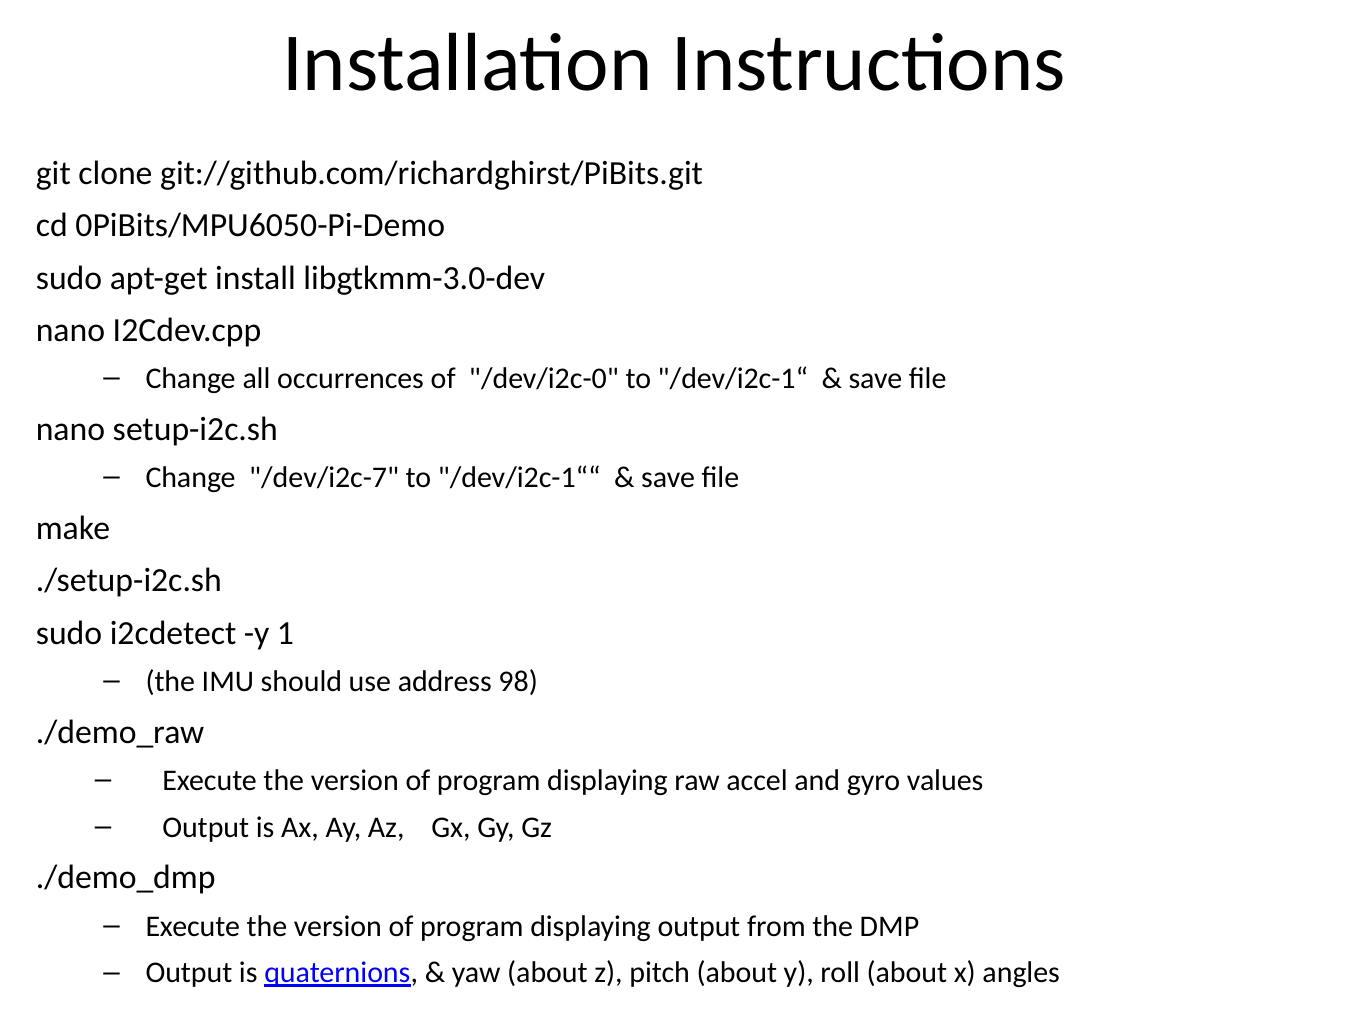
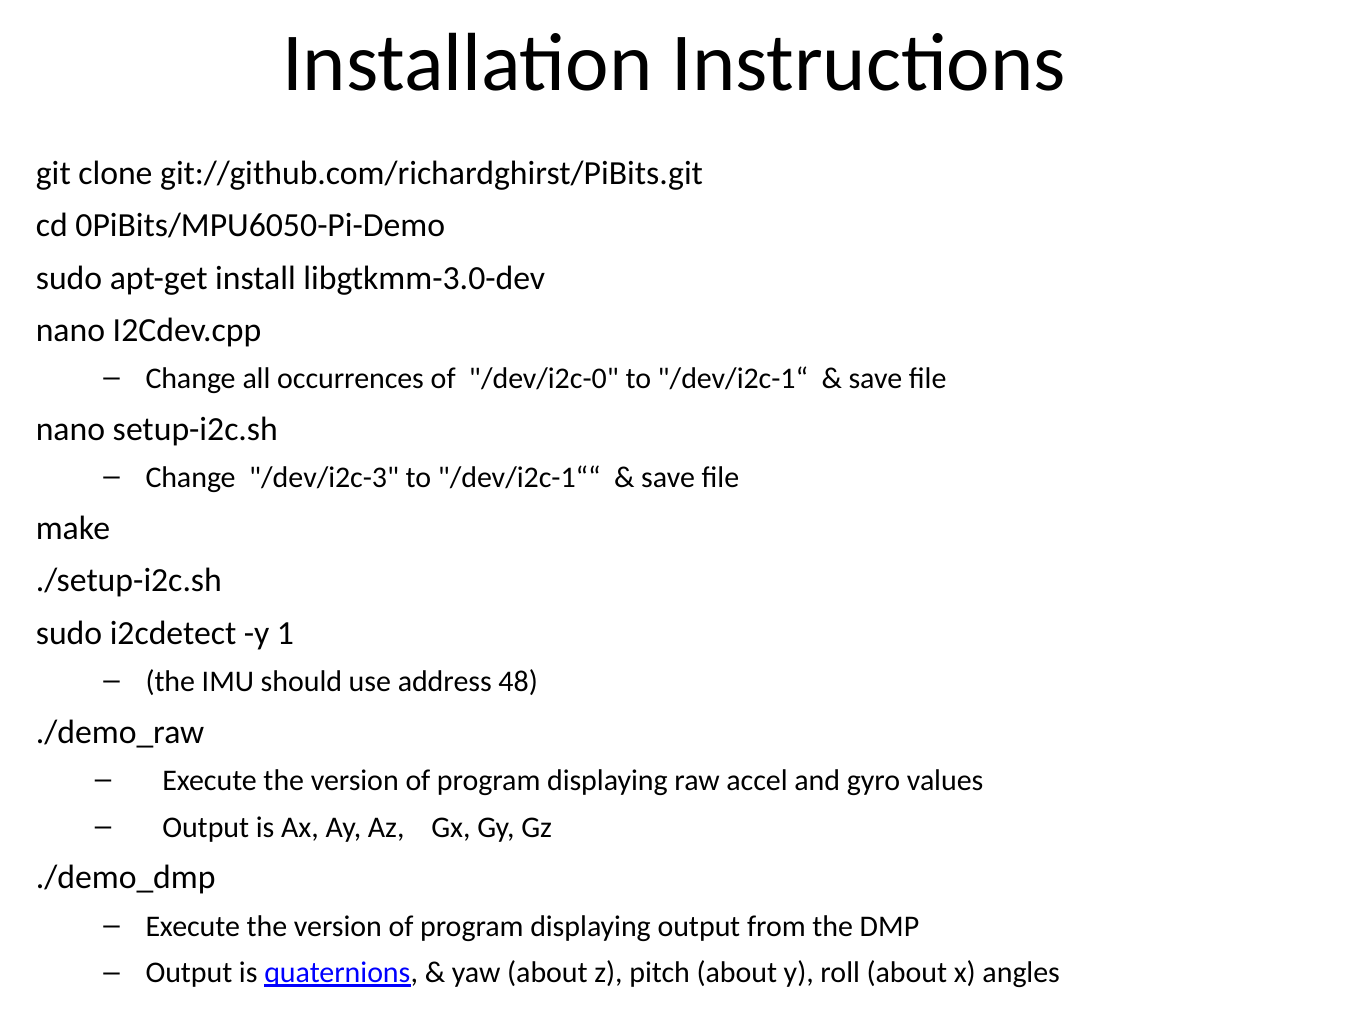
/dev/i2c-7: /dev/i2c-7 -> /dev/i2c-3 (324, 478)
98: 98 -> 48 (518, 682)
